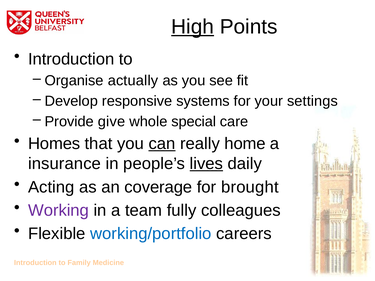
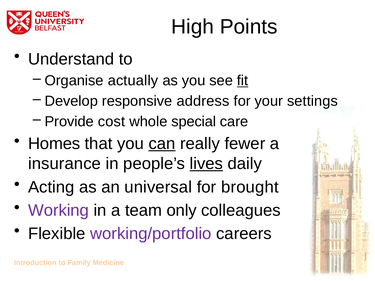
High underline: present -> none (193, 27)
Introduction: Introduction -> Understand (71, 59)
fit underline: none -> present (243, 81)
systems: systems -> address (203, 101)
give: give -> cost (112, 122)
home: home -> fewer (245, 144)
coverage: coverage -> universal (158, 187)
fully: fully -> only (182, 211)
working/portfolio colour: blue -> purple (151, 234)
